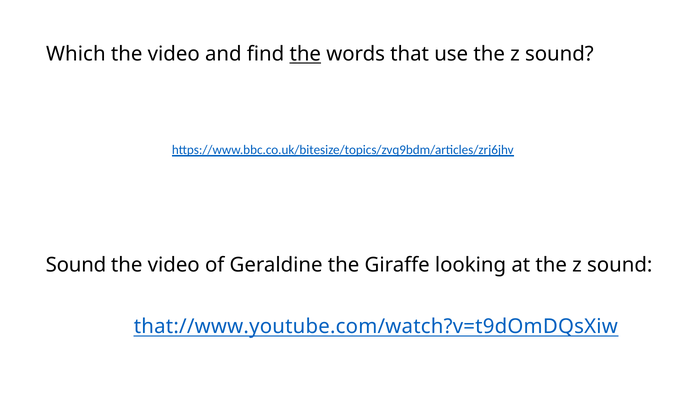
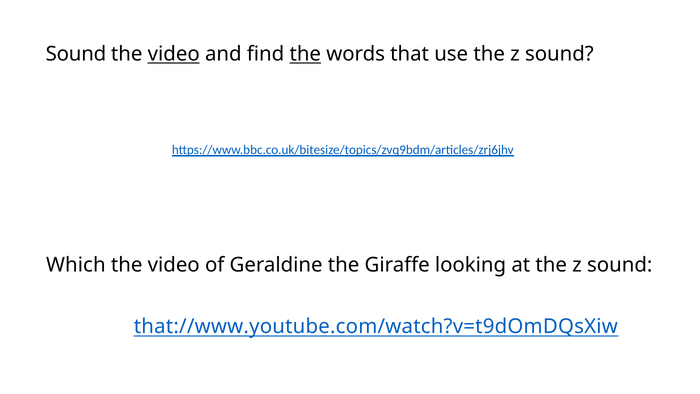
Which: Which -> Sound (76, 54)
video underline: none -> present (174, 54)
Sound: Sound -> Which (76, 265)
